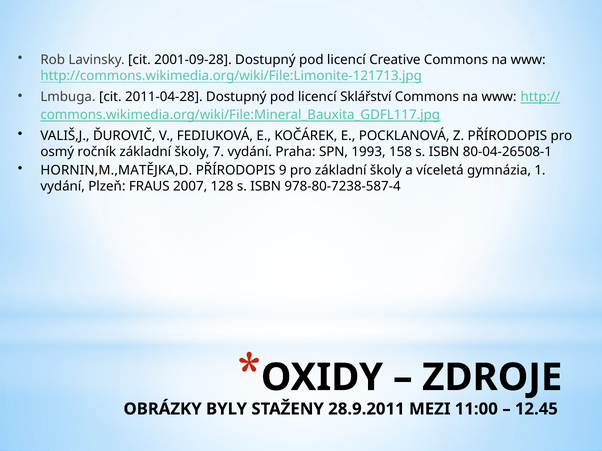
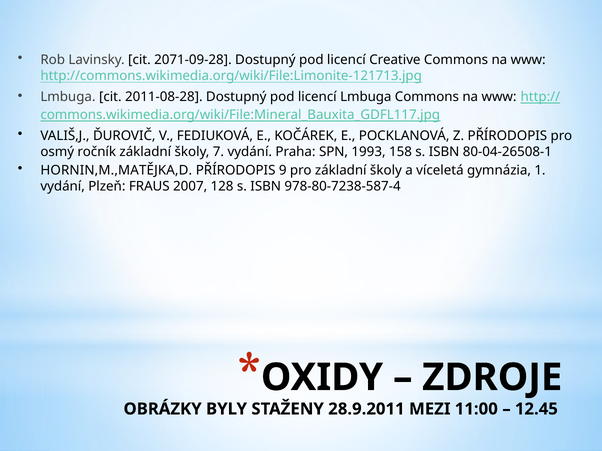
2001-09-28: 2001-09-28 -> 2071-09-28 (193, 60)
2011-04-28: 2011-04-28 -> 2011-08-28 (164, 97)
licencí Sklářství: Sklářství -> Lmbuga (366, 97)
